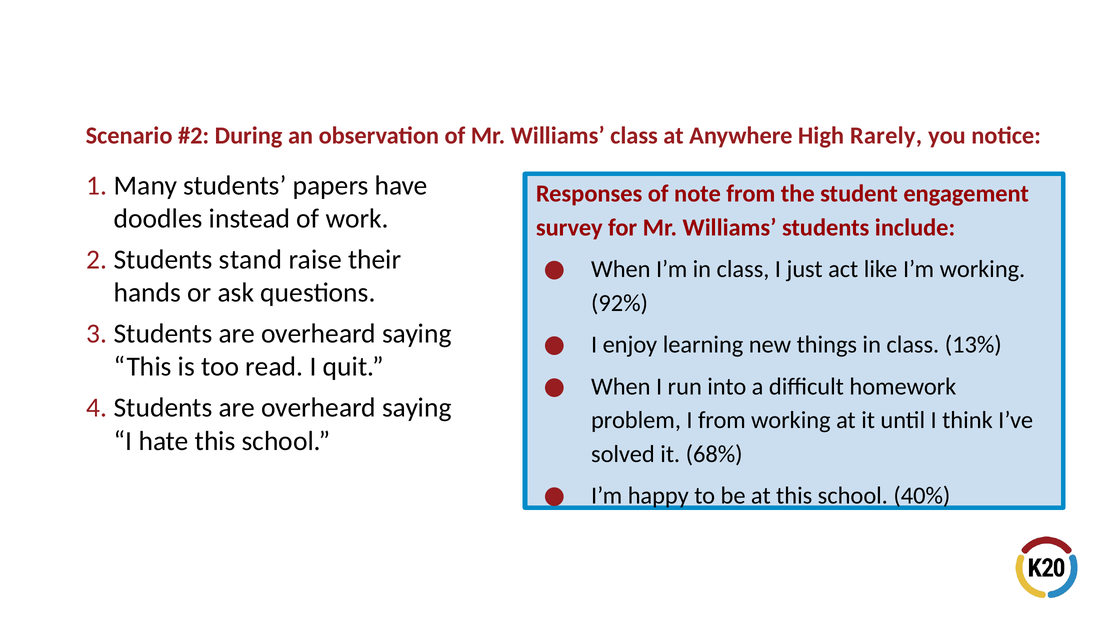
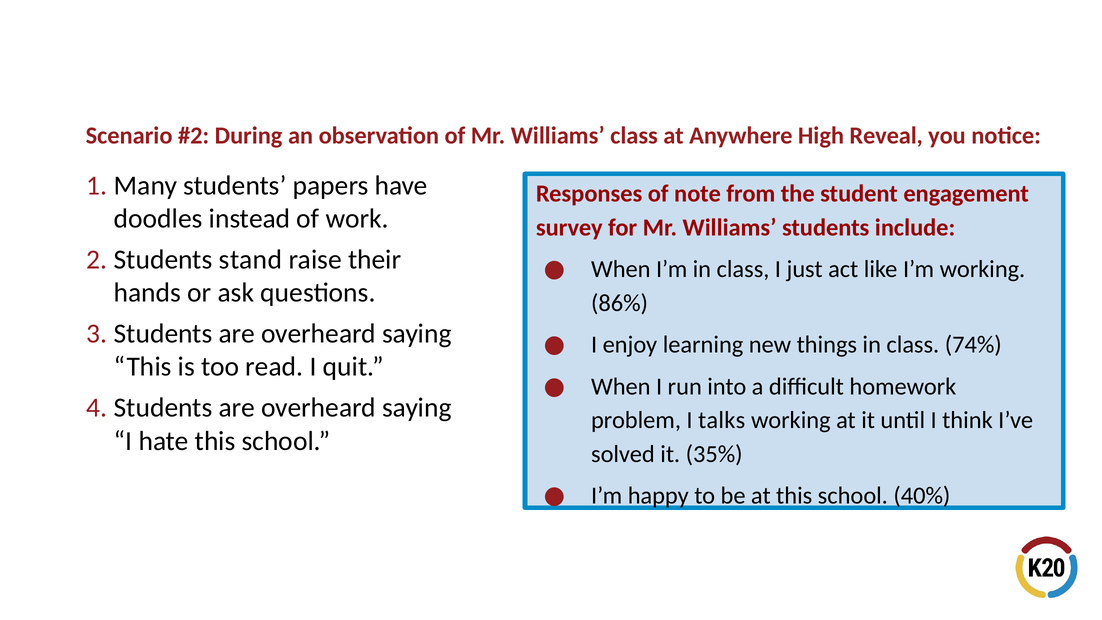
Rarely: Rarely -> Reveal (886, 136)
92%: 92% -> 86% (620, 303)
13%: 13% -> 74% (973, 345)
I from: from -> talks (722, 420)
68%: 68% -> 35% (714, 454)
